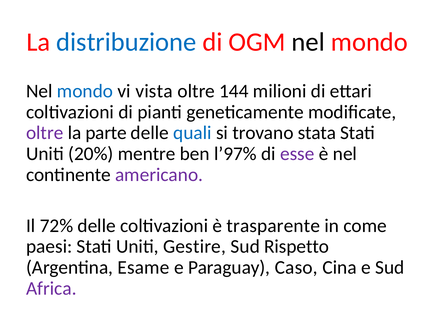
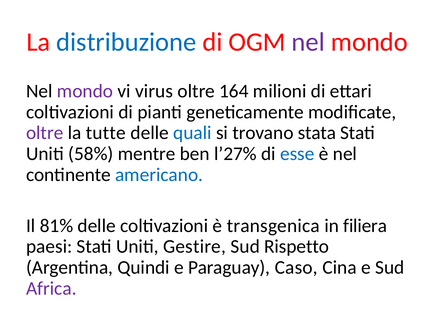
nel colour: black -> purple (308, 42)
mondo colour: blue -> purple (85, 91)
vista: vista -> virus (154, 91)
144: 144 -> 164 (234, 91)
parte: parte -> tutte (106, 133)
20%: 20% -> 58% (91, 154)
l’97%: l’97% -> l’27% (235, 154)
esse colour: purple -> blue (297, 154)
americano colour: purple -> blue (159, 175)
72%: 72% -> 81% (56, 226)
trasparente: trasparente -> transgenica (273, 226)
come: come -> filiera (365, 226)
Esame: Esame -> Quindi (144, 268)
